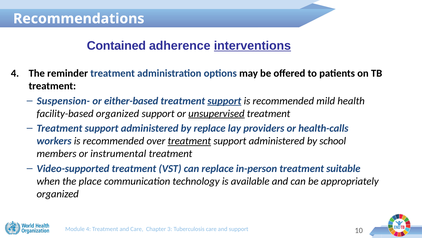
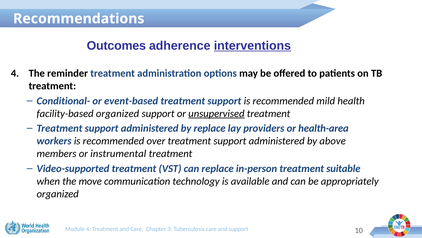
Contained: Contained -> Outcomes (116, 46)
Suspension-: Suspension- -> Conditional- (63, 101)
either-based: either-based -> event-based (131, 101)
support underline: present -> none (224, 101)
health-calls: health-calls -> health-area (323, 128)
treatment underline: present -> none (189, 141)
school: school -> above (333, 141)
place: place -> move (90, 181)
